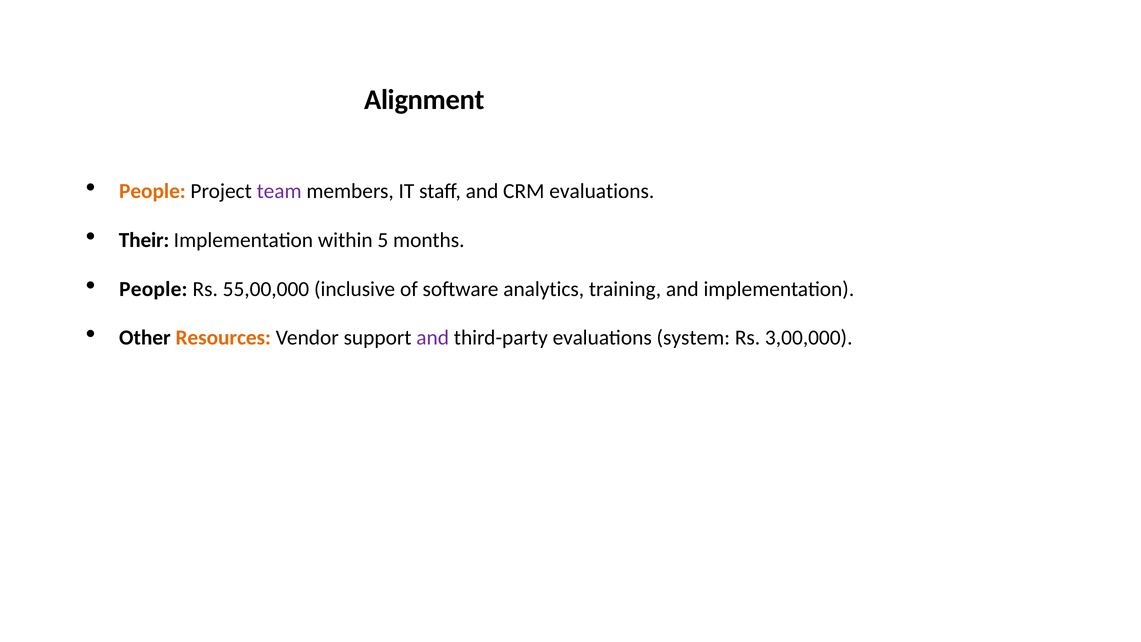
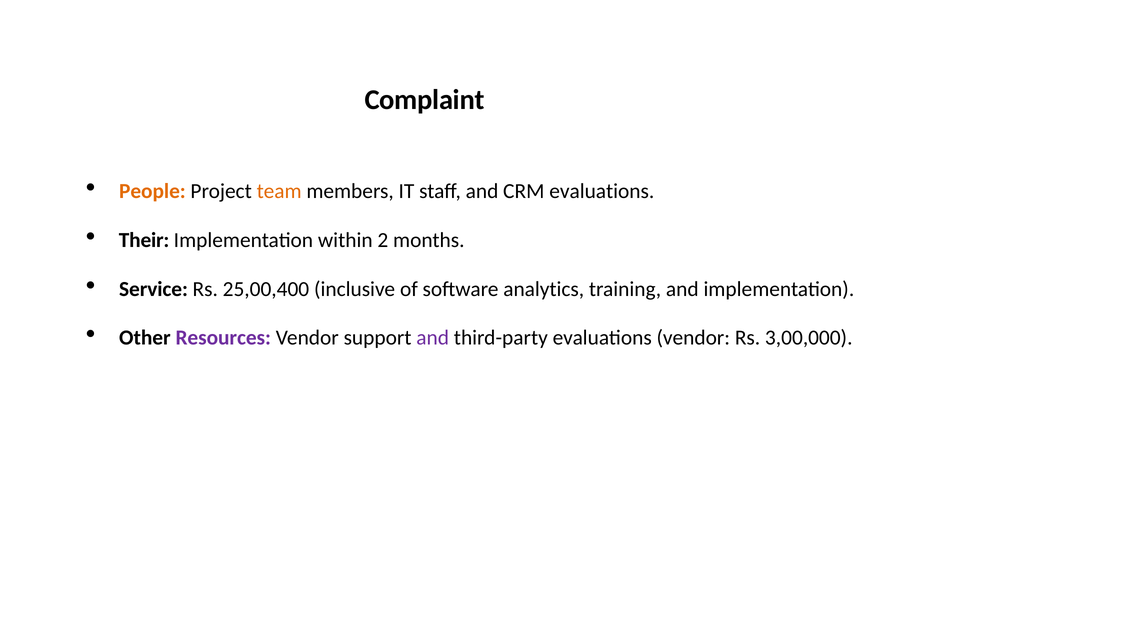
Alignment: Alignment -> Complaint (424, 100)
team colour: purple -> orange (279, 191)
5: 5 -> 2 (383, 240)
People: People -> Service (154, 289)
55,00,000: 55,00,000 -> 25,00,400 (266, 289)
Resources colour: orange -> purple (223, 338)
evaluations system: system -> vendor (693, 338)
